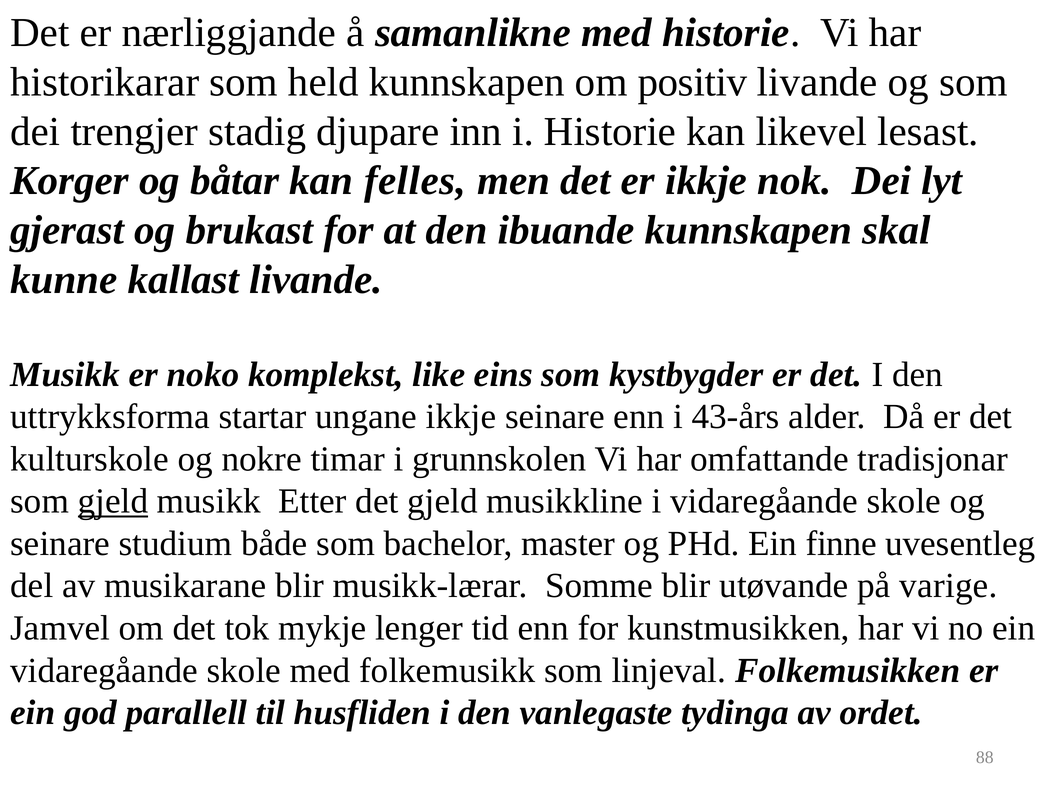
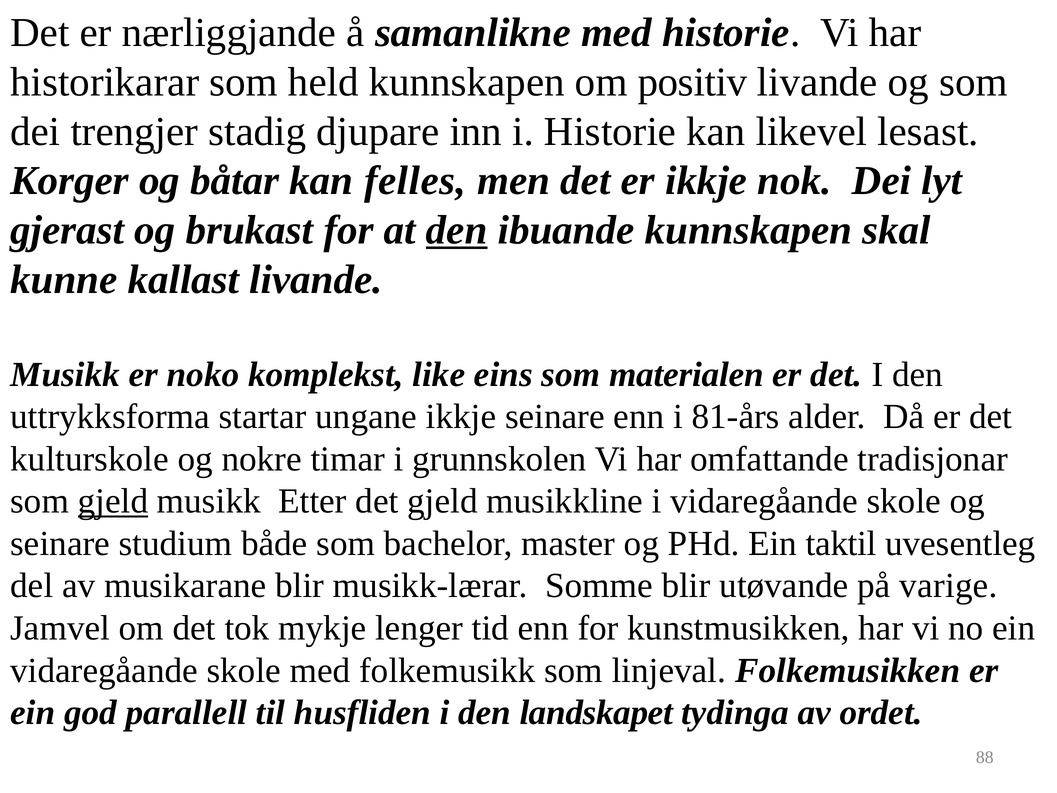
den underline: none -> present (457, 230)
kystbygder: kystbygder -> materialen (686, 374)
43-års: 43-års -> 81-års (736, 417)
finne: finne -> taktil (841, 543)
vanlegaste: vanlegaste -> landskapet (596, 712)
